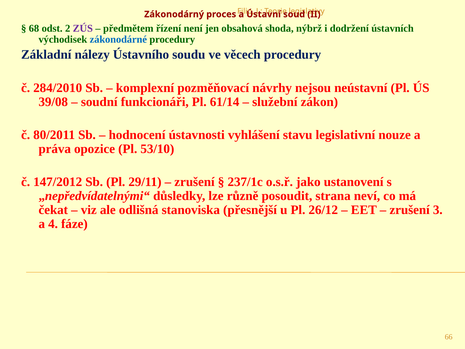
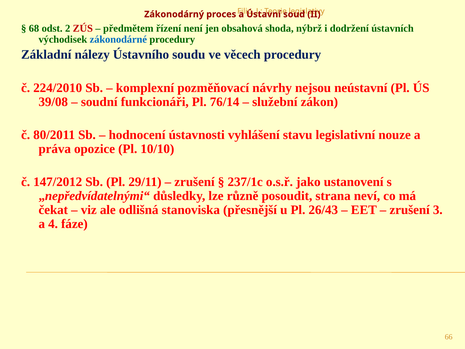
ZÚS colour: purple -> red (83, 28)
284/2010: 284/2010 -> 224/2010 (58, 88)
61/14: 61/14 -> 76/14 (225, 102)
53/10: 53/10 -> 10/10 (157, 149)
26/12: 26/12 -> 26/43 (323, 210)
